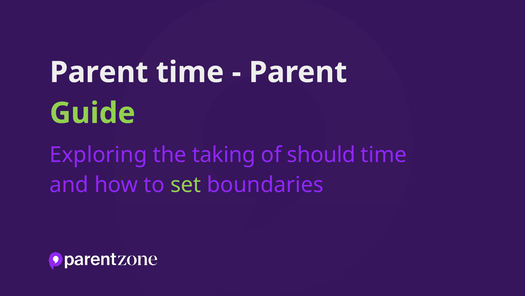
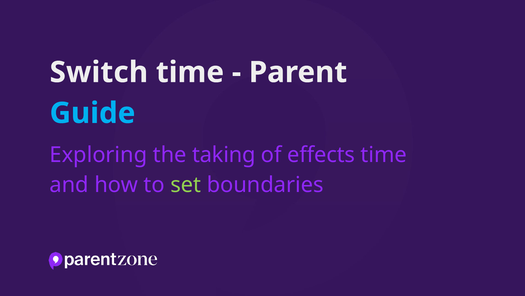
Parent: Parent -> Switch (99, 72)
Guide colour: light green -> light blue (92, 113)
should: should -> effects (321, 154)
